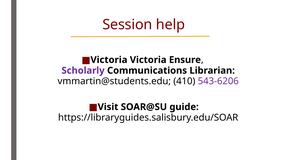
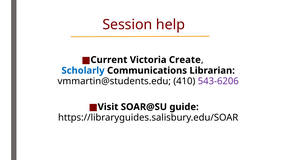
Victoria: Victoria -> Current (109, 60)
Ensure: Ensure -> Create (185, 60)
Scholarly colour: purple -> blue (83, 70)
